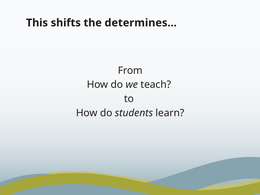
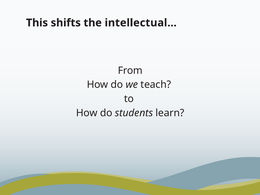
determines…: determines… -> intellectual… (141, 23)
